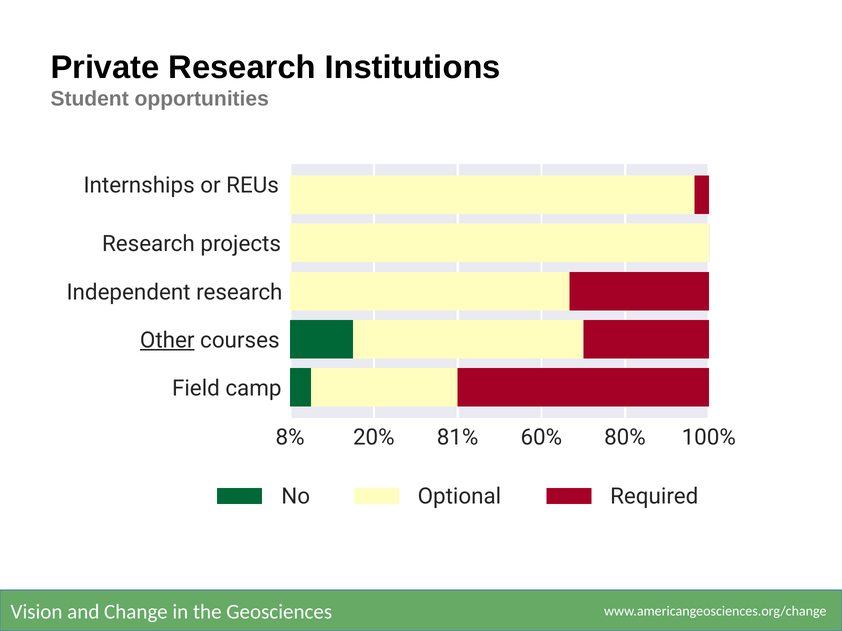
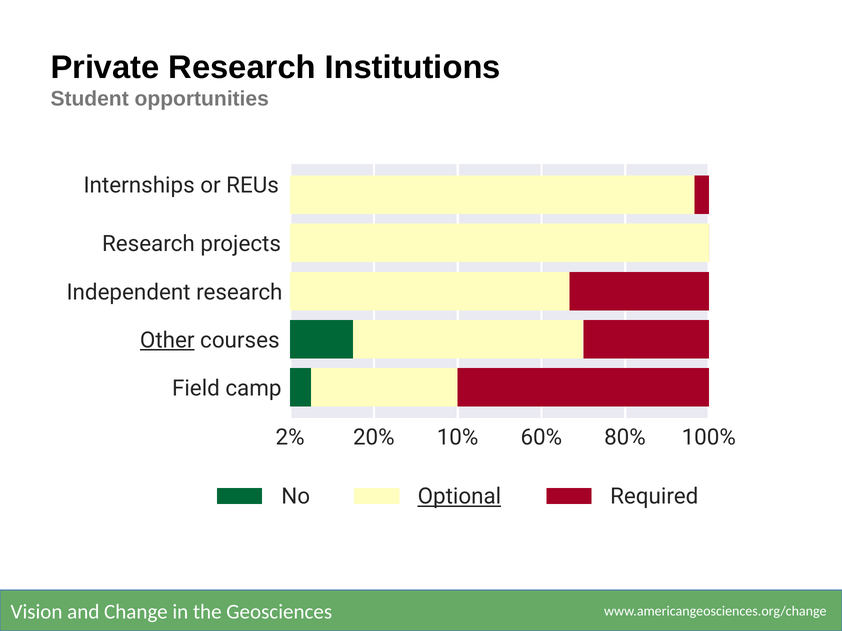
8%: 8% -> 2% (290, 438)
81%: 81% -> 10% (458, 438)
Optional underline: none -> present (459, 497)
